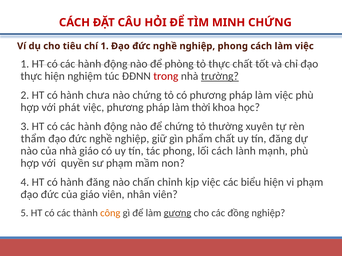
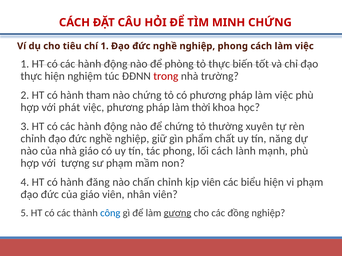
thực chất: chất -> biến (243, 64)
trường underline: present -> none (220, 76)
chưa: chưa -> tham (98, 95)
thẩm: thẩm -> chỉnh (33, 139)
tín đăng: đăng -> năng (281, 139)
quyền: quyền -> tượng (75, 164)
kịp việc: việc -> viên (211, 182)
công colour: orange -> blue (110, 213)
